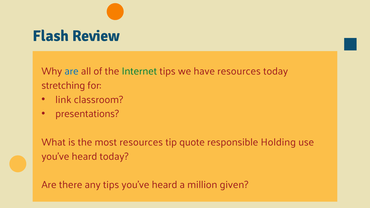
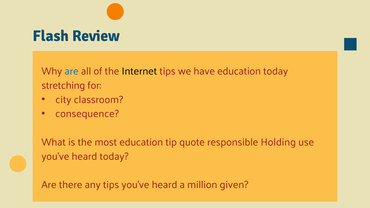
Internet colour: green -> black (139, 71)
have resources: resources -> education (239, 71)
link: link -> city (63, 100)
presentations: presentations -> consequence (87, 114)
most resources: resources -> education (141, 142)
